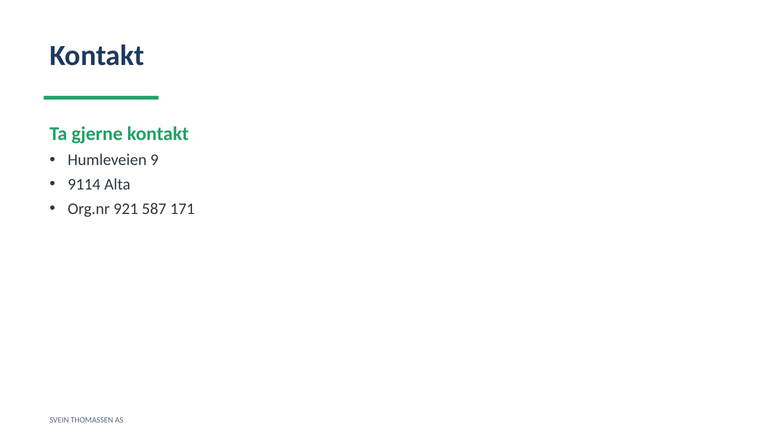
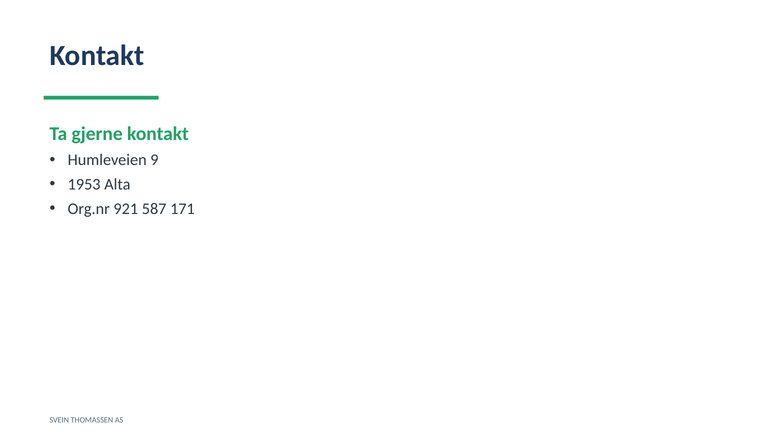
9114: 9114 -> 1953 (84, 184)
